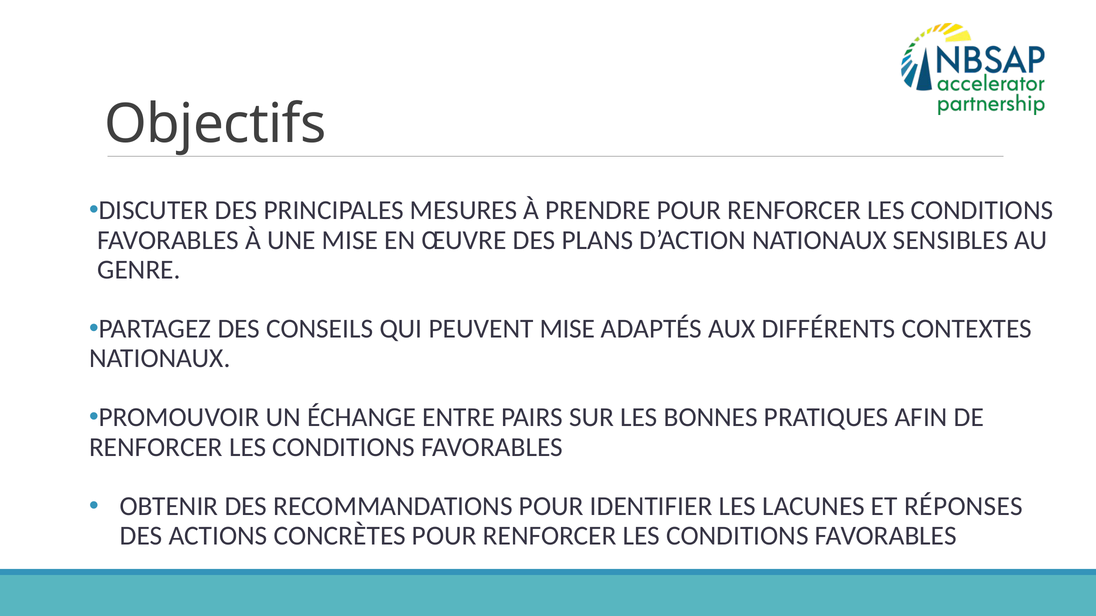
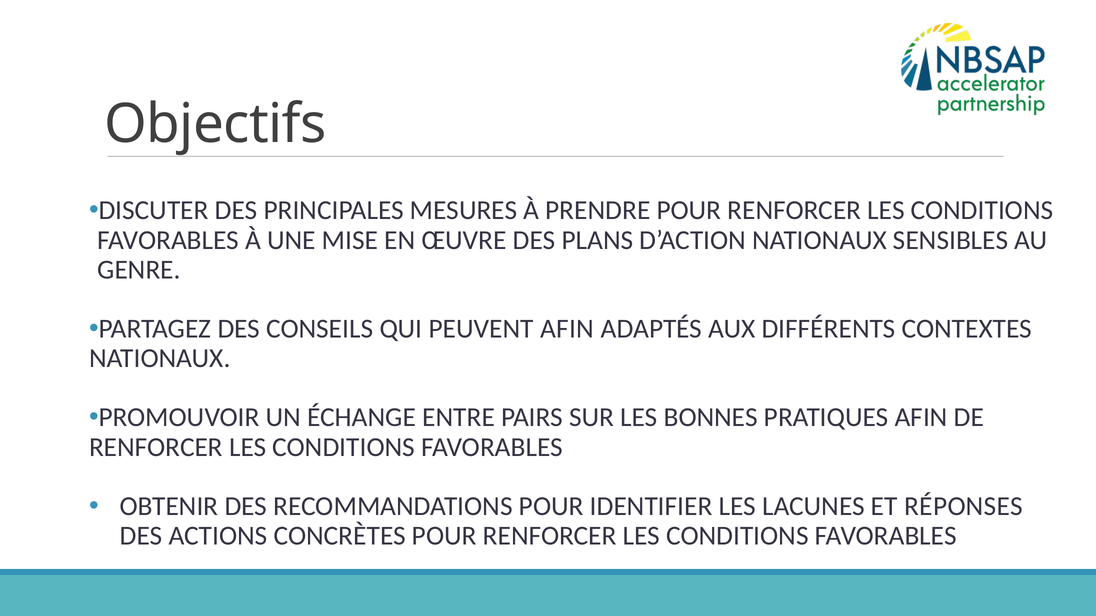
PEUVENT MISE: MISE -> AFIN (567, 329)
